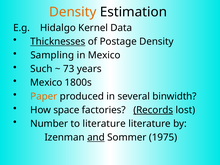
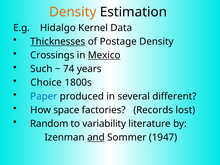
Sampling: Sampling -> Crossings (52, 55)
Mexico underline: none -> present (104, 55)
73: 73 -> 74 (69, 69)
Mexico: Mexico -> Choice (46, 83)
Paper colour: orange -> blue (44, 96)
binwidth: binwidth -> different (174, 96)
Records underline: present -> none (153, 110)
Number: Number -> Random (49, 124)
to literature: literature -> variability (104, 124)
1975: 1975 -> 1947 (163, 137)
